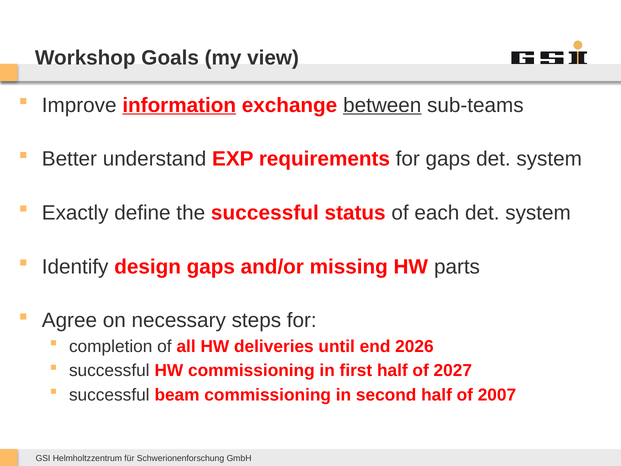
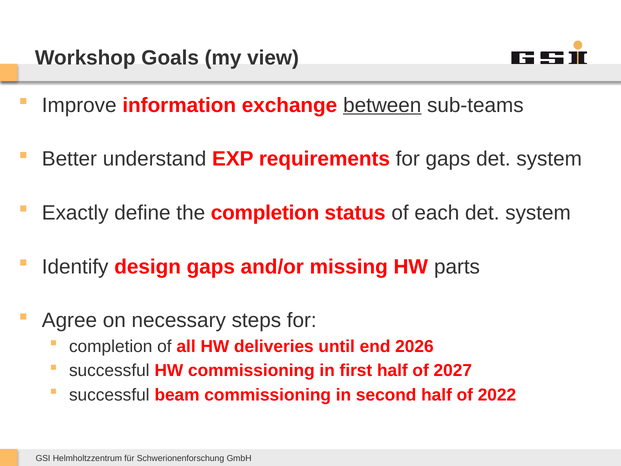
information underline: present -> none (179, 105)
the successful: successful -> completion (265, 213)
2007: 2007 -> 2022 (497, 395)
